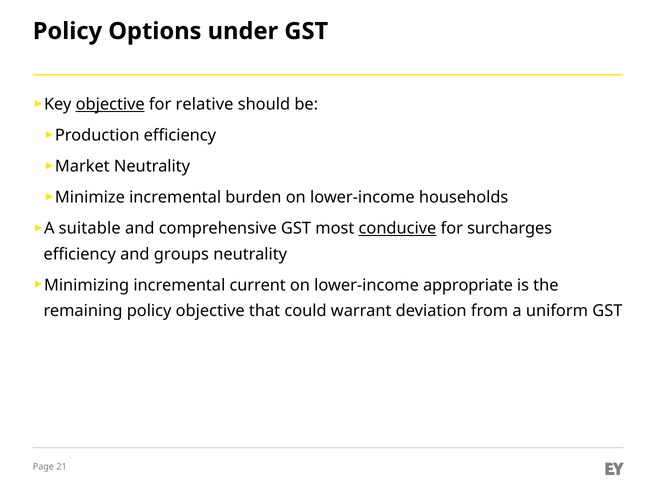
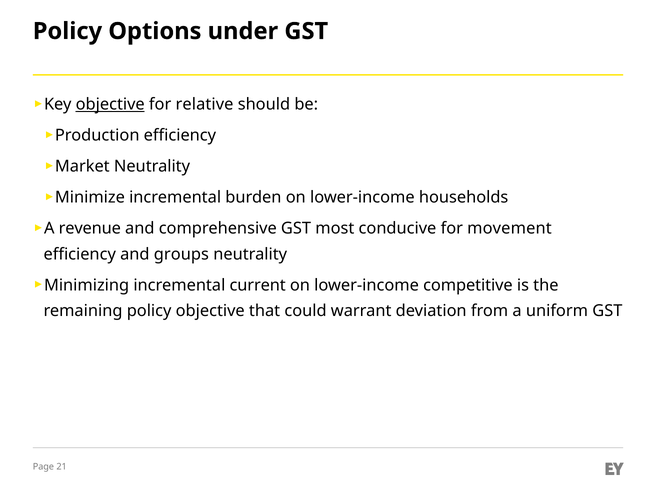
suitable: suitable -> revenue (90, 229)
conducive underline: present -> none (397, 229)
surcharges: surcharges -> movement (509, 229)
appropriate: appropriate -> competitive (468, 285)
